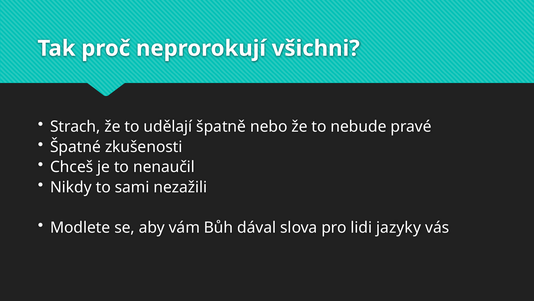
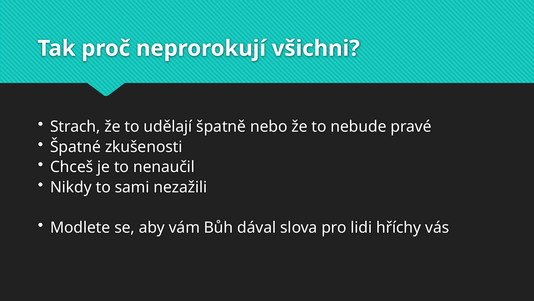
jazyky: jazyky -> hříchy (399, 227)
